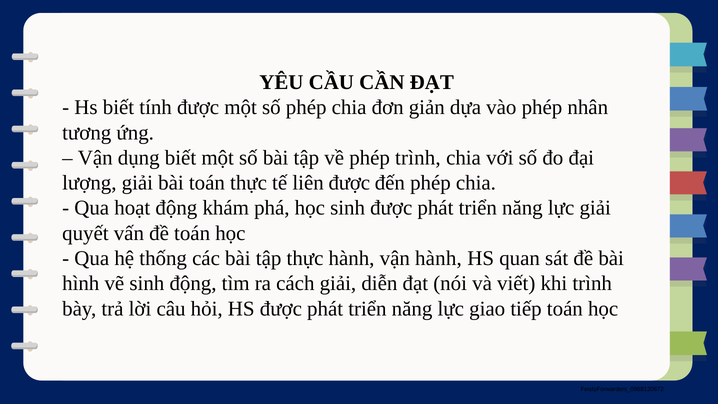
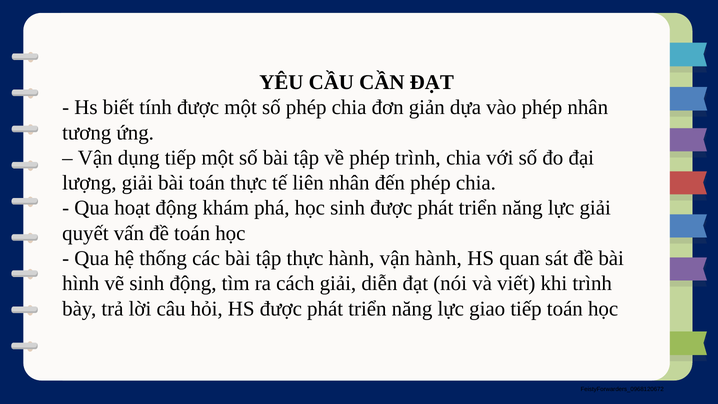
dụng biết: biết -> tiếp (181, 158)
liên được: được -> nhân (349, 183)
